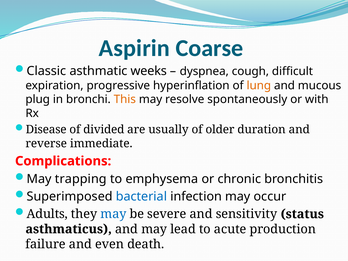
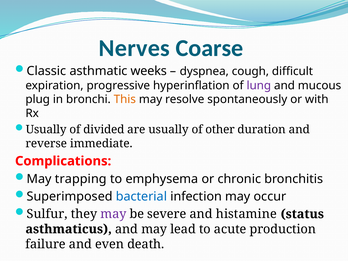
Aspirin: Aspirin -> Nerves (134, 48)
lung colour: orange -> purple (259, 85)
Disease: Disease -> Usually (46, 130)
older: older -> other (220, 130)
Adults: Adults -> Sulfur (47, 214)
may colour: blue -> purple (113, 214)
sensitivity: sensitivity -> histamine (246, 214)
